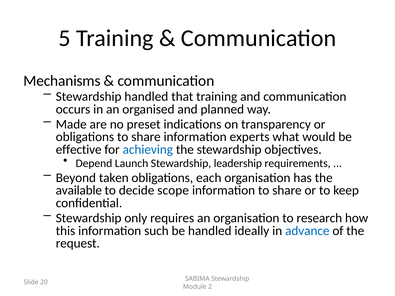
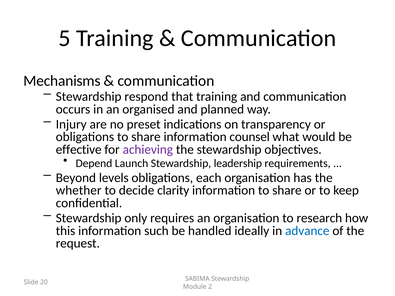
Stewardship handled: handled -> respond (146, 97)
Made: Made -> Injury (71, 124)
experts: experts -> counsel (250, 137)
achieving colour: blue -> purple (148, 150)
taken: taken -> levels (114, 178)
available: available -> whether (79, 191)
scope: scope -> clarity (173, 191)
